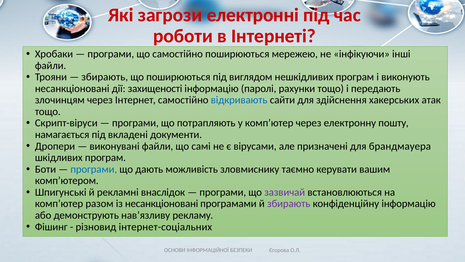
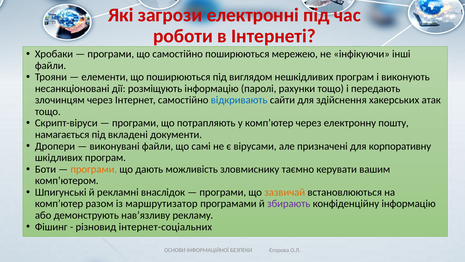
збирають: збирають -> елементи (105, 77)
захищеності: захищеності -> розміщують (155, 88)
брандмауера: брандмауера -> корпоративну (400, 146)
програми colour: blue -> orange (94, 169)
зазвичай colour: purple -> orange (285, 192)
із несанкціоновані: несанкціоновані -> маршрутизатор (161, 203)
